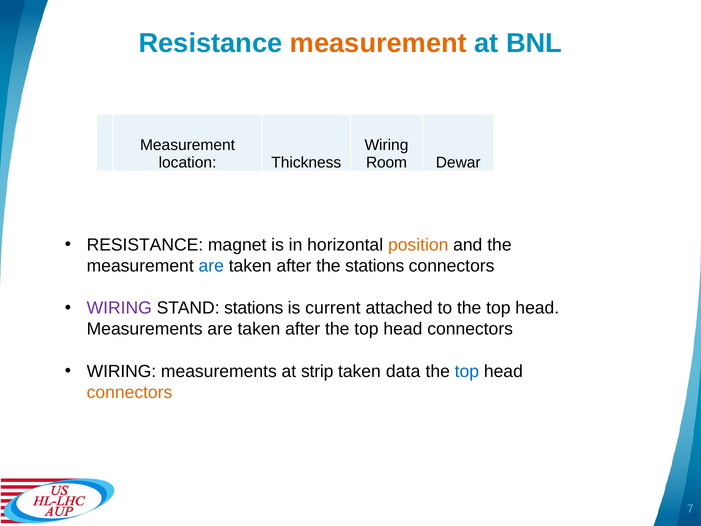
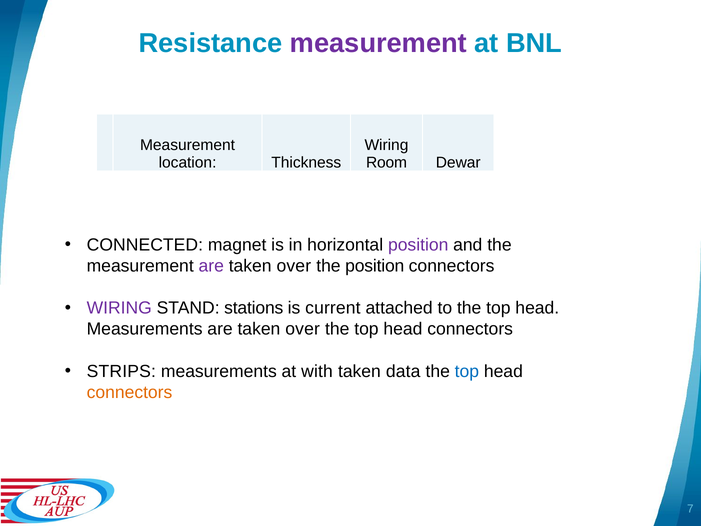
measurement colour: orange -> purple (378, 43)
RESISTANCE: RESISTANCE -> CONNECTED (145, 245)
position colour: orange -> purple (418, 245)
are colour: blue -> purple (211, 266)
after: after -> over (294, 266)
the stations: stations -> position (375, 266)
Measurements are taken after: after -> over (303, 329)
WIRING: WIRING -> STRIPS (121, 371)
strip: strip -> with (317, 371)
